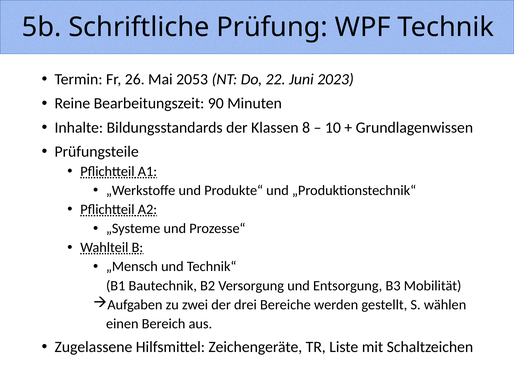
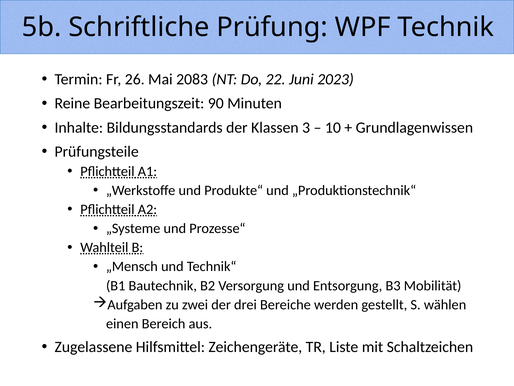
2053: 2053 -> 2083 (192, 79)
8: 8 -> 3 (306, 127)
